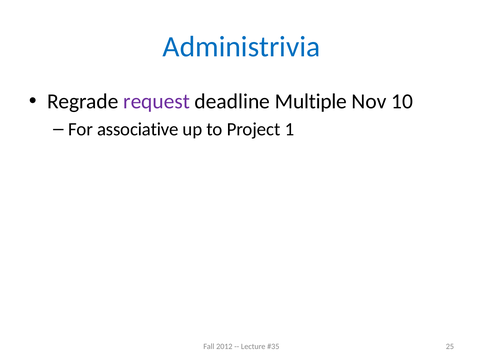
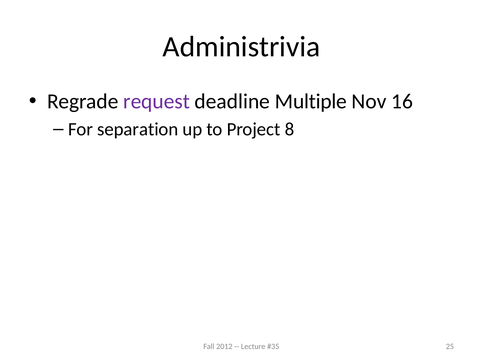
Administrivia colour: blue -> black (241, 47)
10: 10 -> 16 (402, 101)
associative: associative -> separation (138, 129)
1: 1 -> 8 (289, 129)
